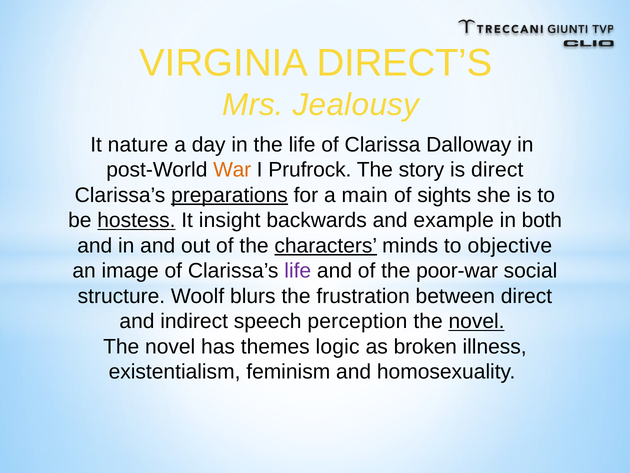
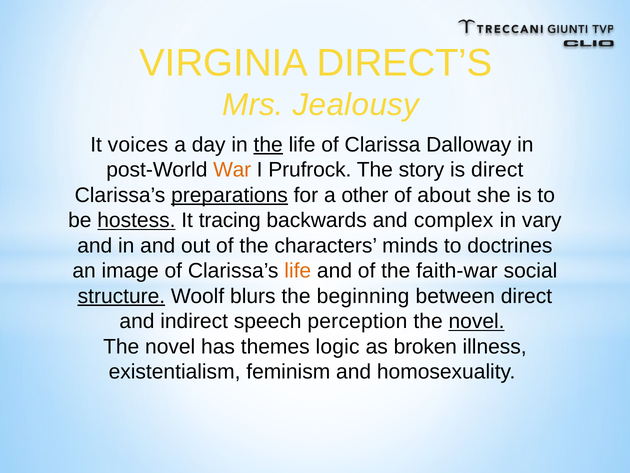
nature: nature -> voices (138, 145)
the underline: none -> present (268, 145)
main: main -> other (365, 195)
sights: sights -> about (444, 195)
insight: insight -> tracing (230, 220)
example: example -> complex (454, 220)
both: both -> vary (542, 220)
characters underline: present -> none (326, 245)
objective: objective -> doctrines (510, 245)
life colour: purple -> orange (298, 271)
poor-war: poor-war -> faith-war (457, 271)
structure underline: none -> present (121, 296)
frustration: frustration -> beginning (363, 296)
